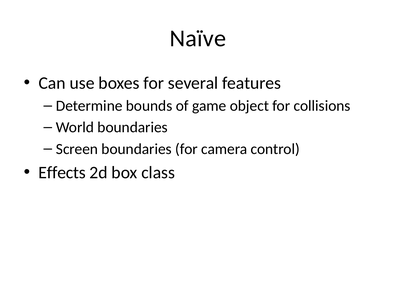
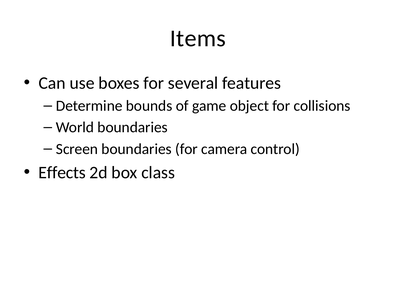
Naïve: Naïve -> Items (198, 38)
